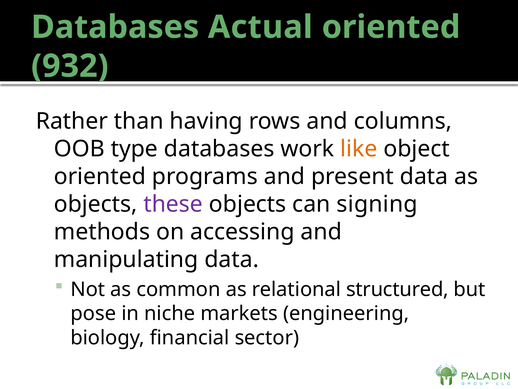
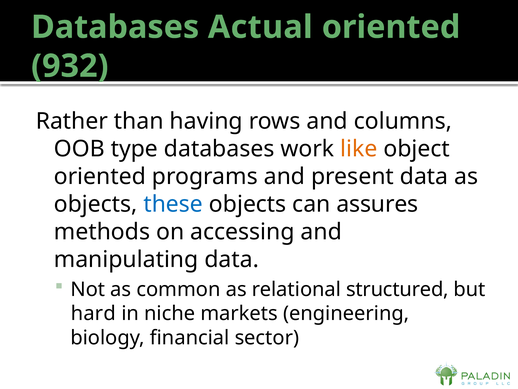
these colour: purple -> blue (173, 204)
signing: signing -> assures (377, 204)
pose: pose -> hard (93, 313)
